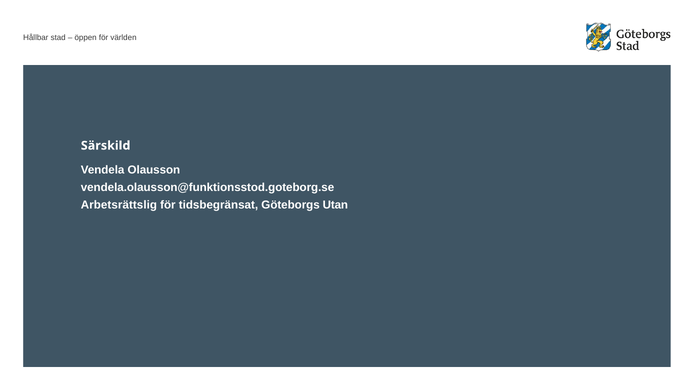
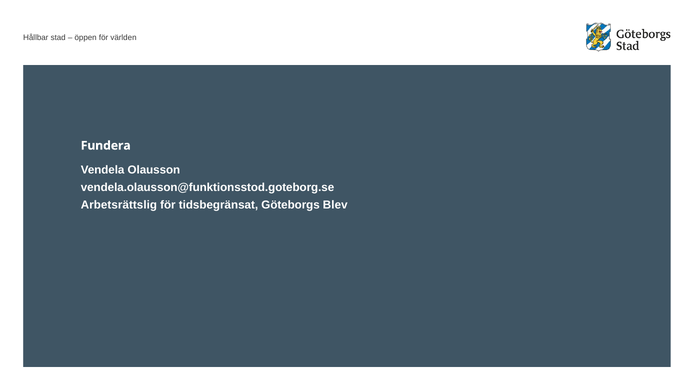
Särskild: Särskild -> Fundera (106, 146)
Utan: Utan -> Blev (335, 205)
